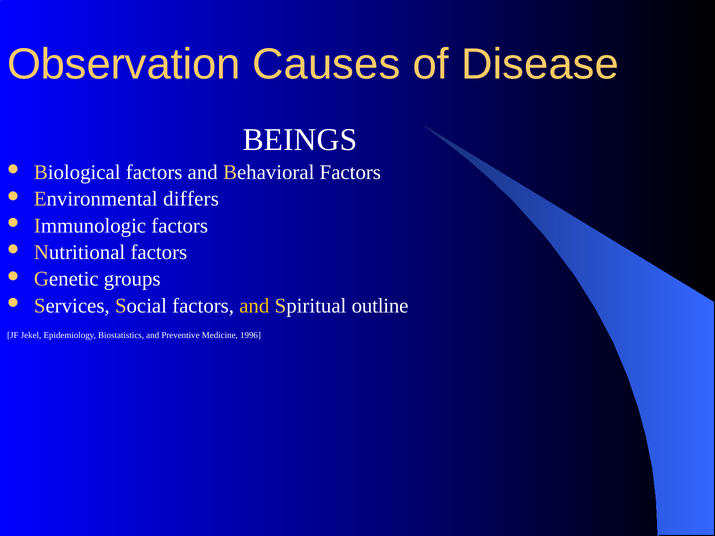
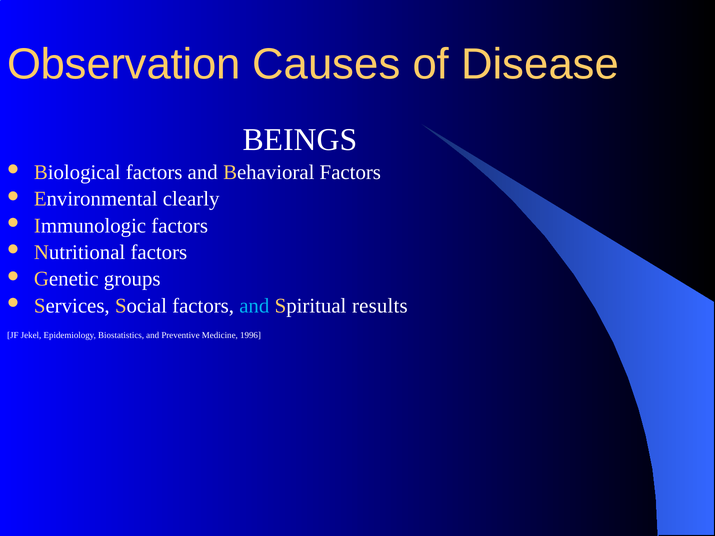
differs: differs -> clearly (191, 199)
and colour: yellow -> light blue (254, 306)
outline: outline -> results (380, 306)
